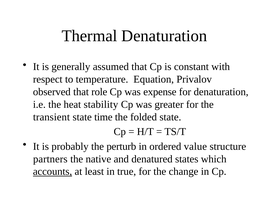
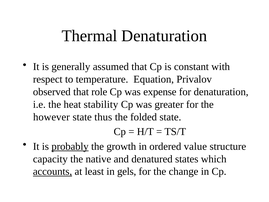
transient: transient -> however (51, 117)
time: time -> thus (103, 117)
probably underline: none -> present (70, 146)
perturb: perturb -> growth (121, 146)
partners: partners -> capacity (50, 159)
true: true -> gels (127, 171)
